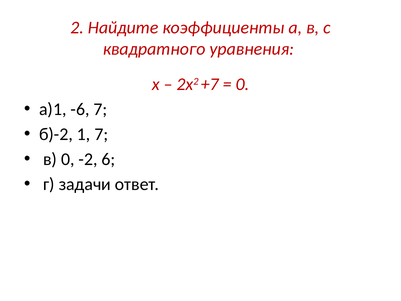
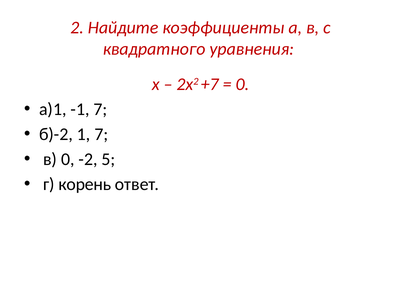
-6: -6 -> -1 (80, 109)
6: 6 -> 5 (108, 159)
задачи: задачи -> корень (85, 184)
